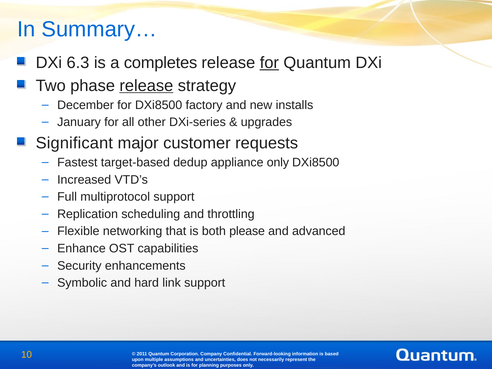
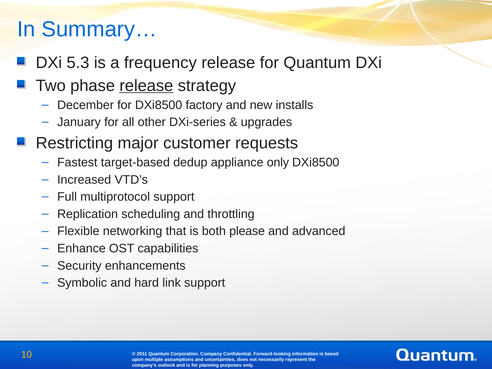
6.3: 6.3 -> 5.3 (78, 63)
completes: completes -> frequency (160, 63)
for underline: present -> none (269, 63)
Significant: Significant -> Restricting (74, 143)
